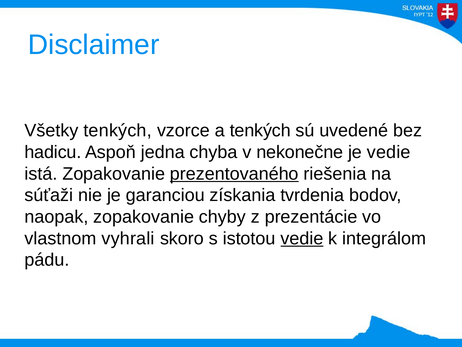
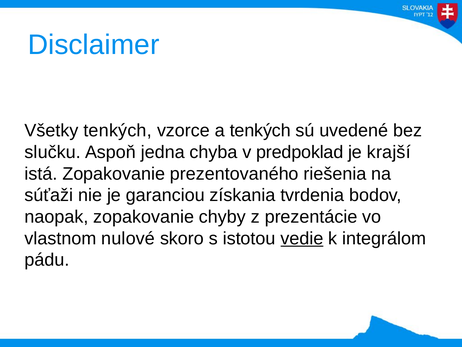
hadicu: hadicu -> slučku (53, 152)
nekonečne: nekonečne -> predpoklad (300, 152)
je vedie: vedie -> krajší (389, 152)
prezentovaného underline: present -> none (234, 174)
vyhrali: vyhrali -> nulové (128, 238)
